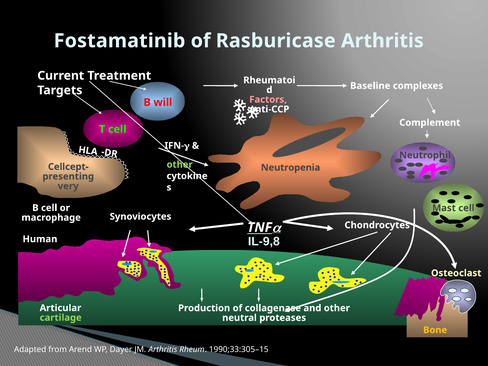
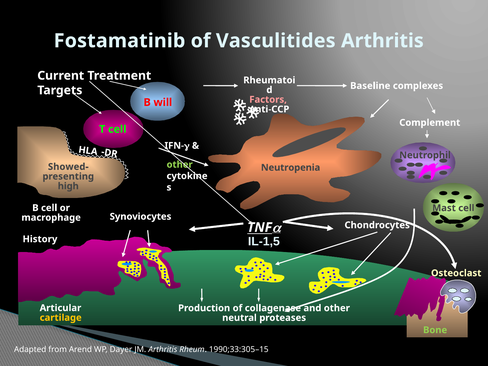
Rasburicase: Rasburicase -> Vasculitides (276, 41)
Cellcept-: Cellcept- -> Showed- (68, 167)
very: very -> high (68, 186)
IL-9,8: IL-9,8 -> IL-1,5 (264, 241)
Human: Human -> History (40, 239)
cartilage colour: light green -> yellow (61, 318)
Bone colour: yellow -> light green (435, 330)
